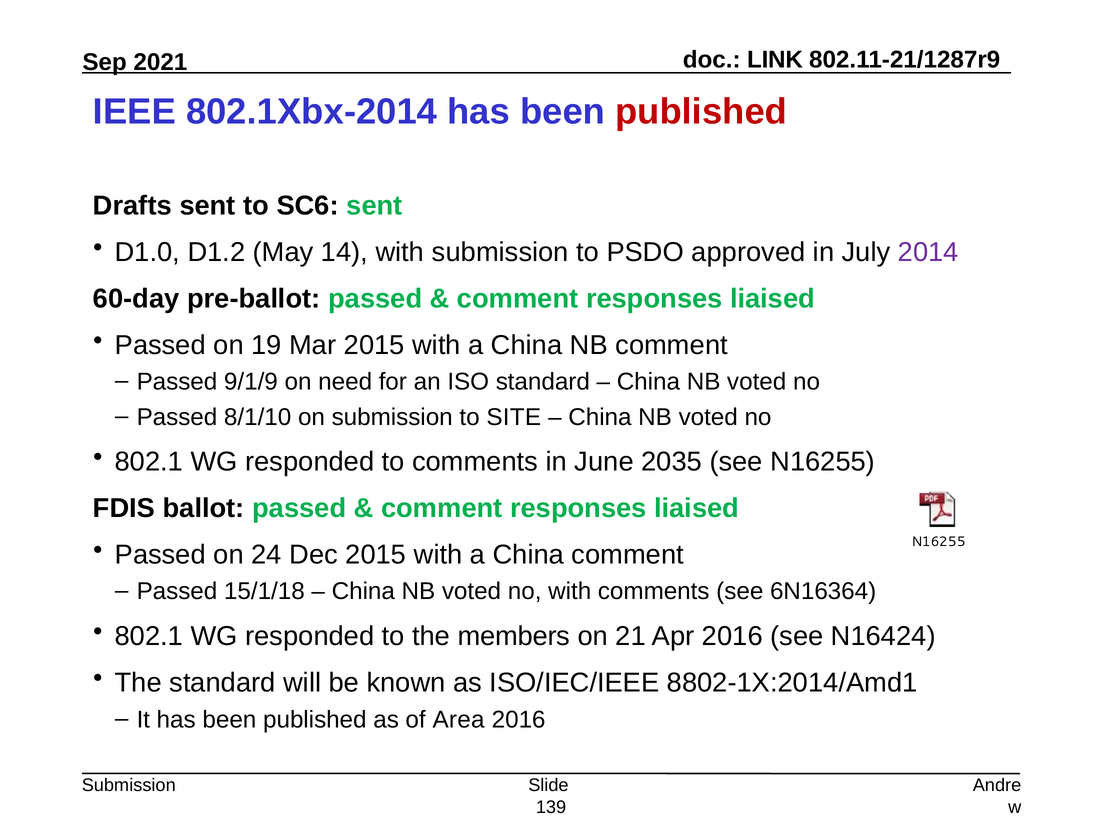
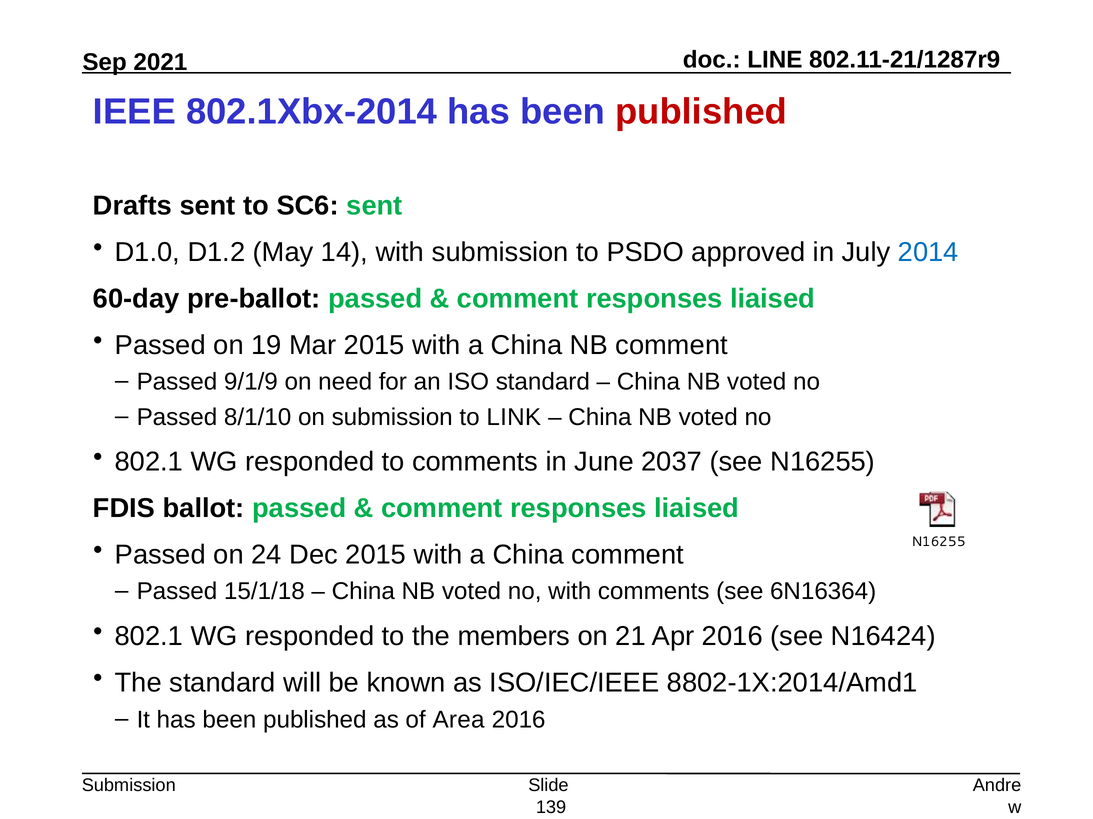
LINK: LINK -> LINE (775, 60)
2014 colour: purple -> blue (928, 252)
SITE: SITE -> LINK (514, 417)
2035: 2035 -> 2037 (672, 462)
